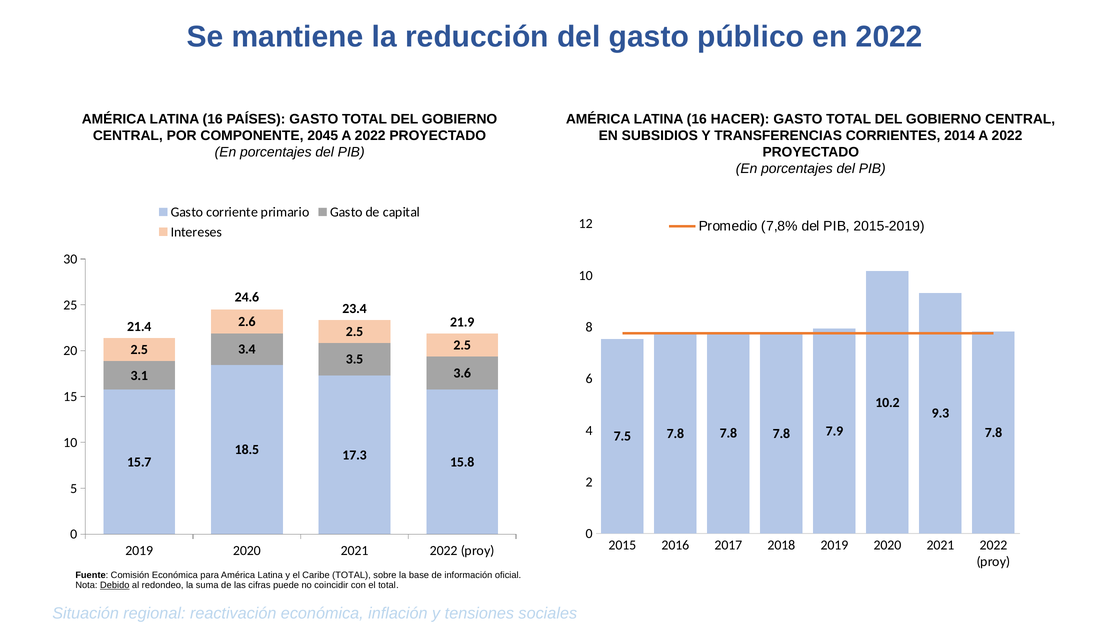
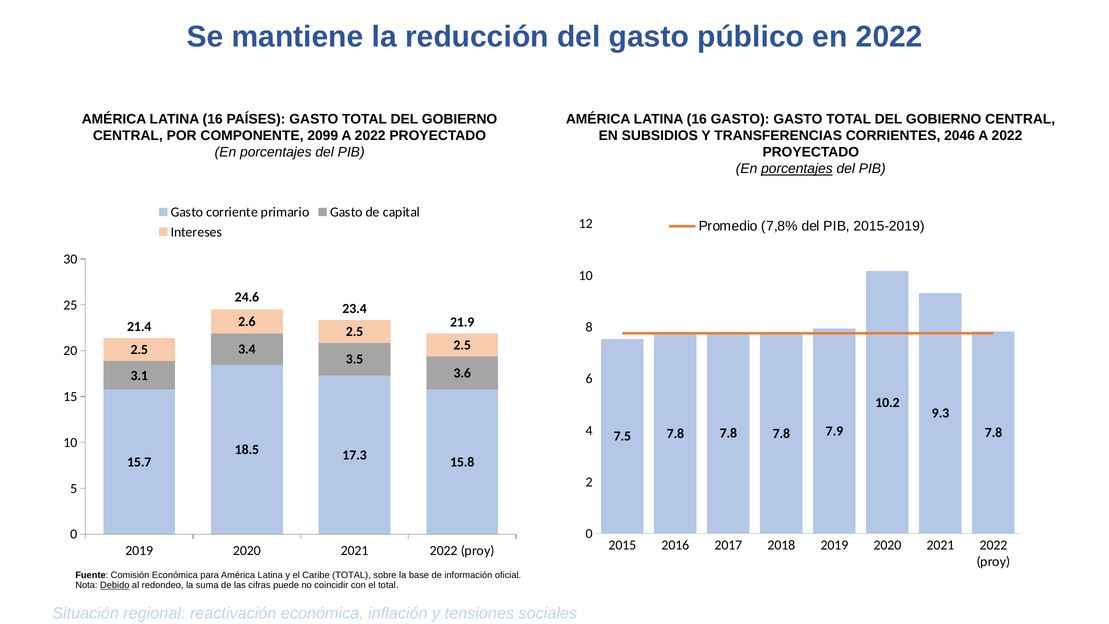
16 HACER: HACER -> GASTO (740, 119)
2045: 2045 -> 2099 (323, 136)
2014: 2014 -> 2046 (960, 136)
porcentajes underline: none -> present (797, 169)
